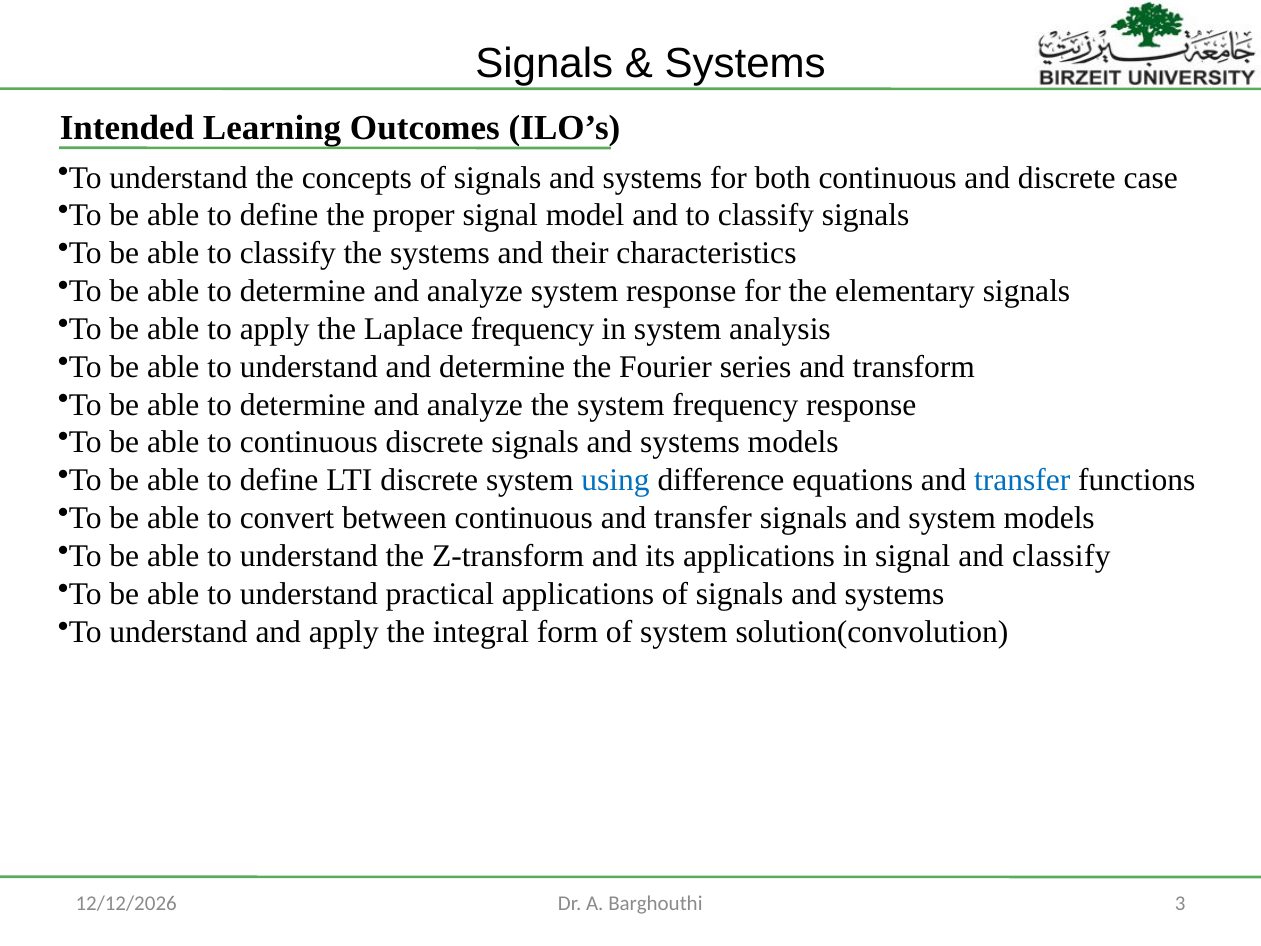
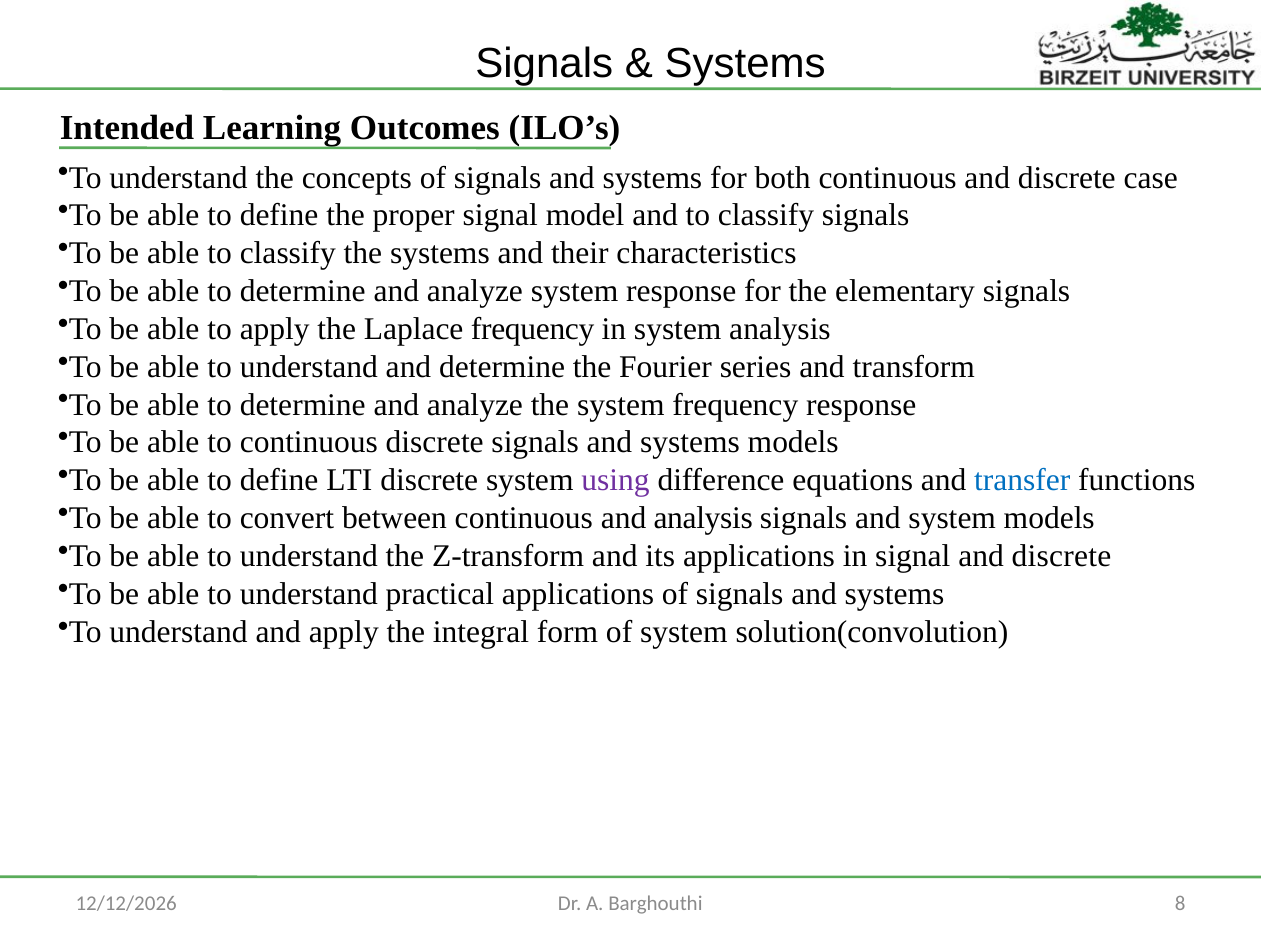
using colour: blue -> purple (615, 480)
continuous and transfer: transfer -> analysis (703, 518)
signal and classify: classify -> discrete (1061, 556)
3: 3 -> 8 (1180, 903)
